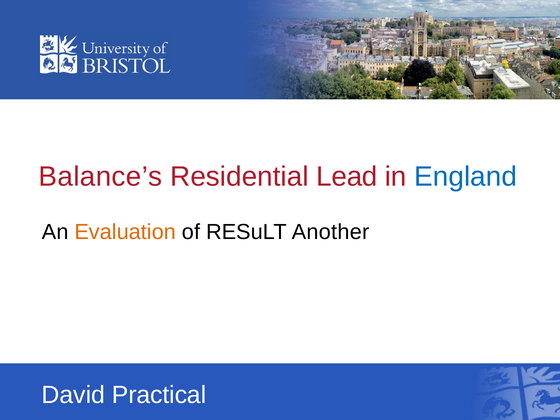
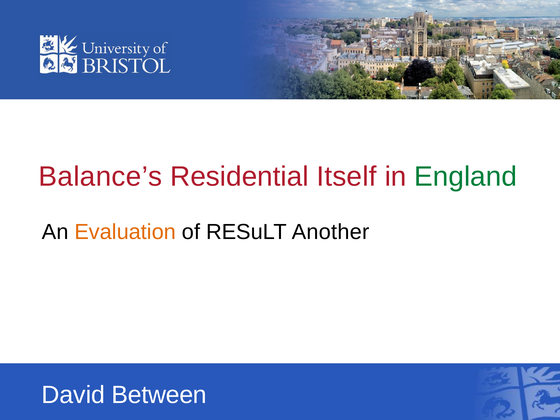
Lead: Lead -> Itself (347, 176)
England colour: blue -> green (466, 176)
Practical: Practical -> Between (159, 395)
